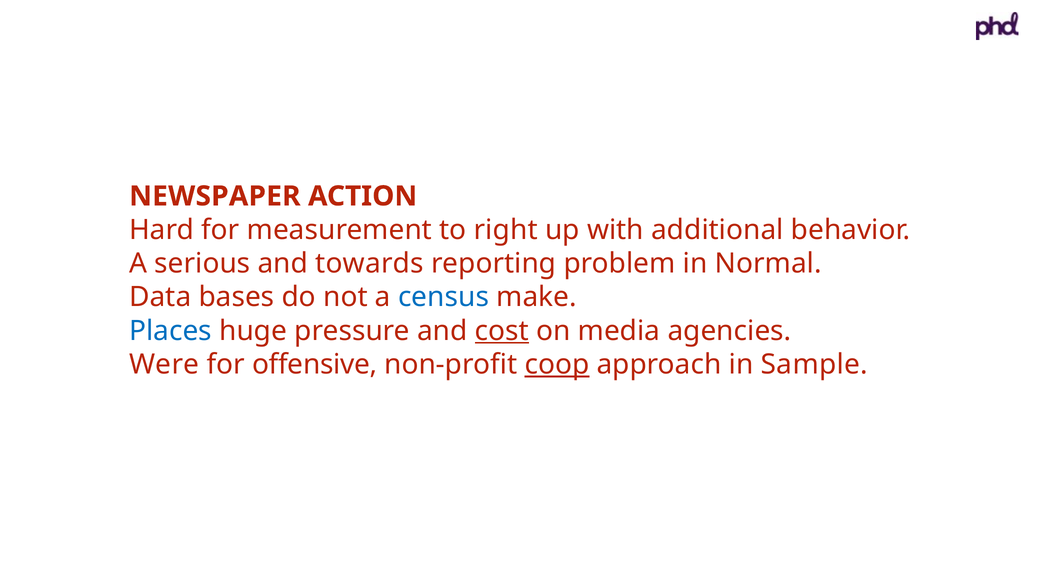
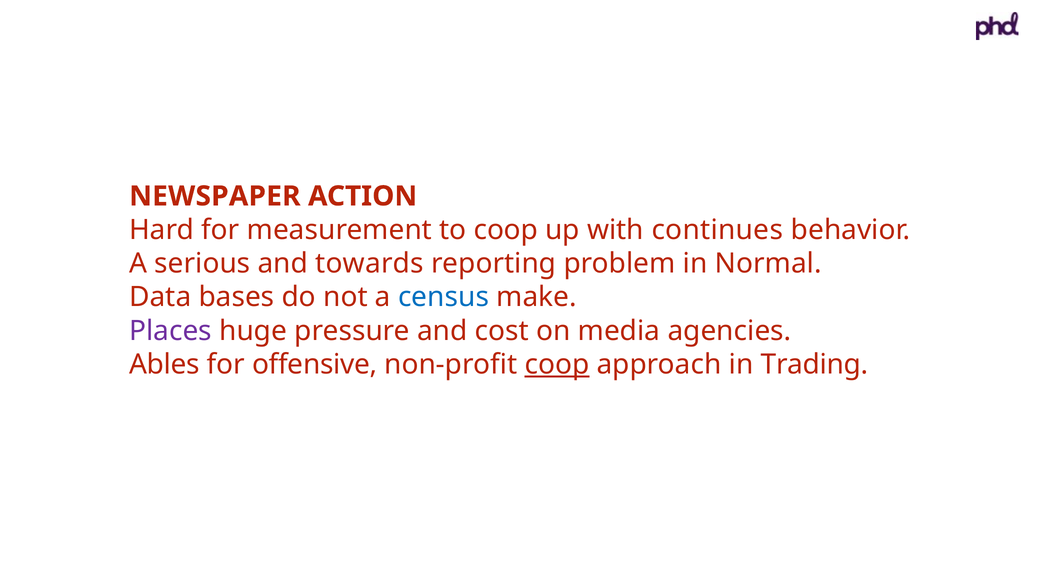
to right: right -> coop (506, 230)
additional: additional -> continues (717, 230)
Places colour: blue -> purple (171, 331)
cost underline: present -> none (502, 331)
Were: Were -> Ables (164, 365)
Sample: Sample -> Trading (815, 365)
